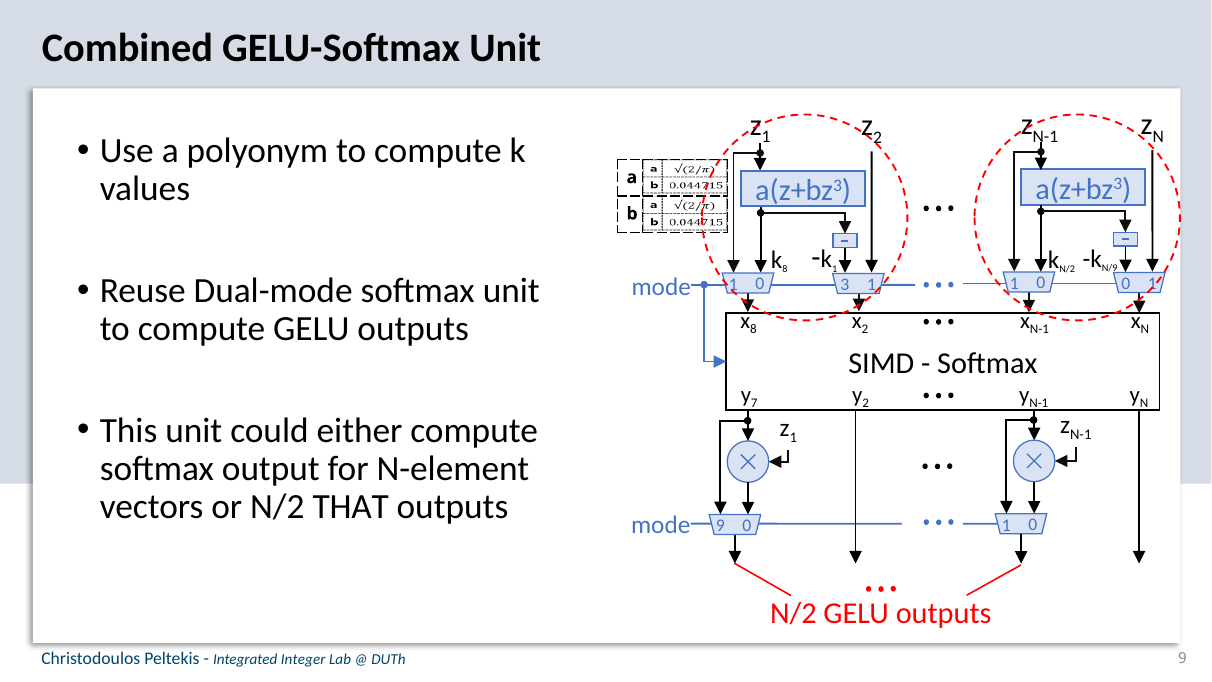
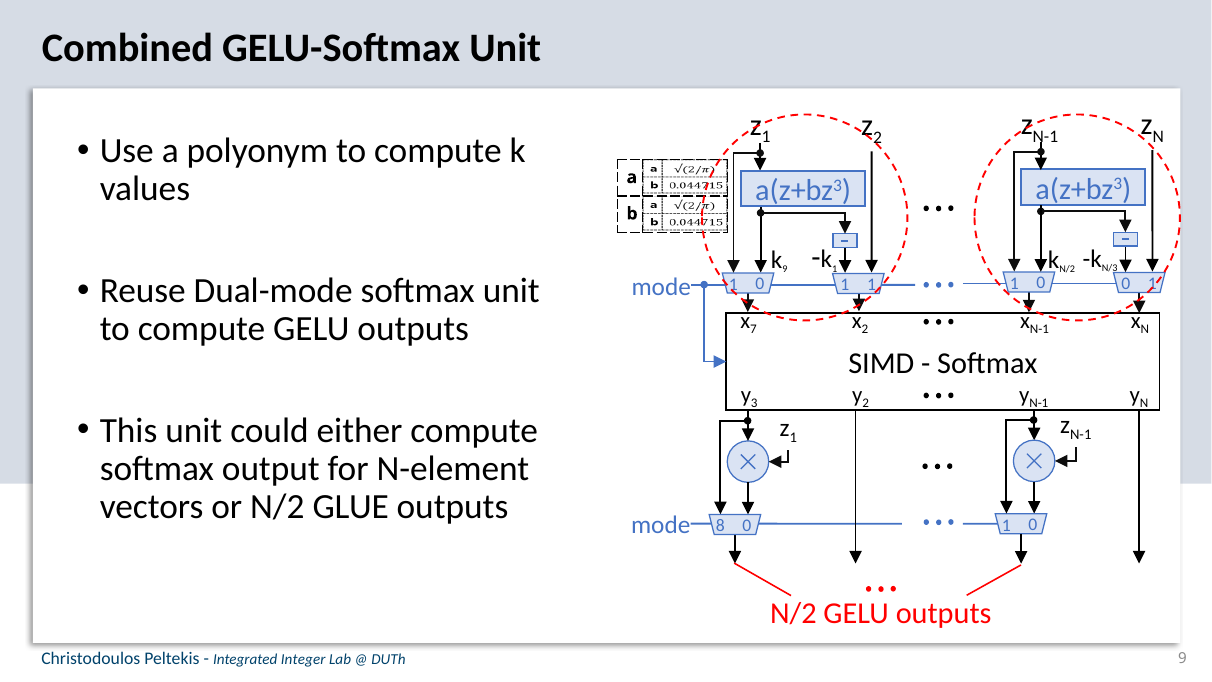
N/9: N/9 -> N/3 (1110, 268)
k 8: 8 -> 9 (785, 269)
1 0 3: 3 -> 1 (845, 285)
8: 8 -> 7 (753, 329)
7: 7 -> 3 (754, 403)
THAT: THAT -> GLUE (351, 507)
mode 9: 9 -> 8 (720, 526)
